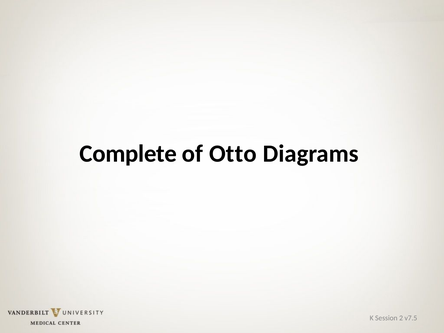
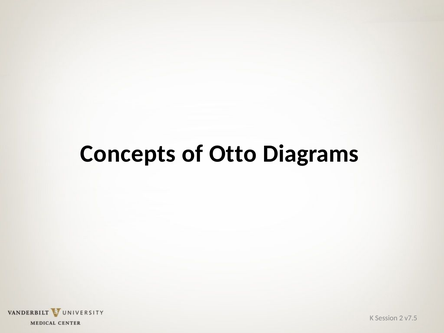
Complete: Complete -> Concepts (128, 154)
